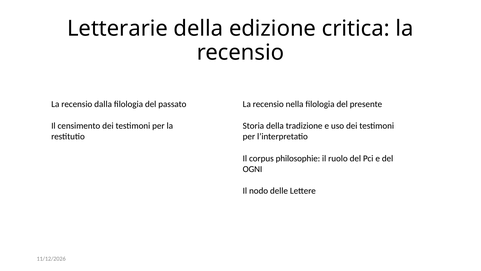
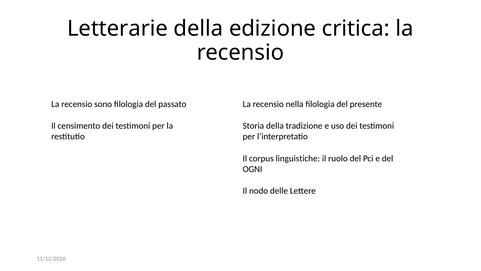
dalla: dalla -> sono (103, 104)
philosophie: philosophie -> linguistiche (298, 158)
